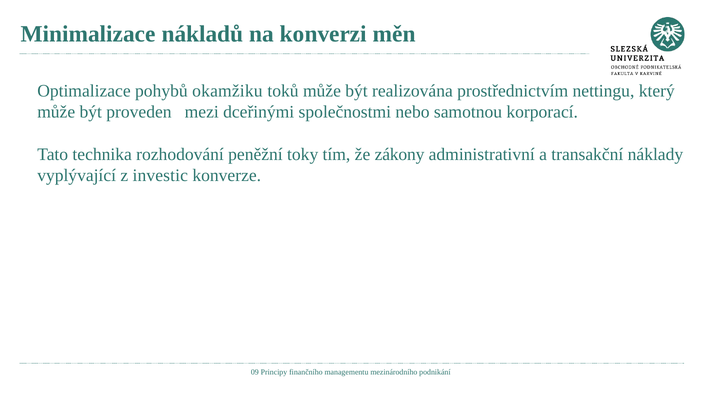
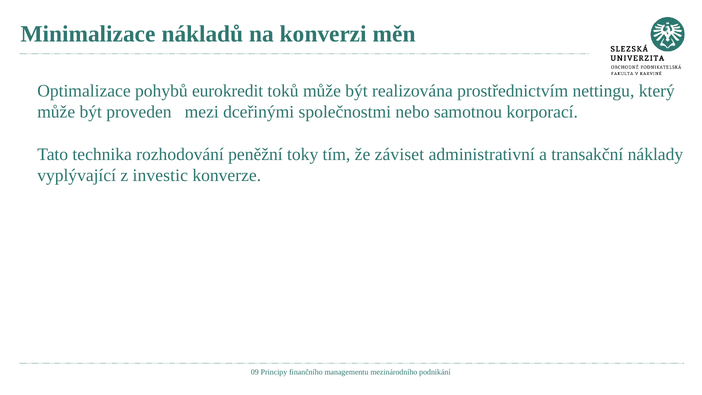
okamžiku: okamžiku -> eurokredit (228, 91)
zákony: zákony -> záviset (399, 154)
